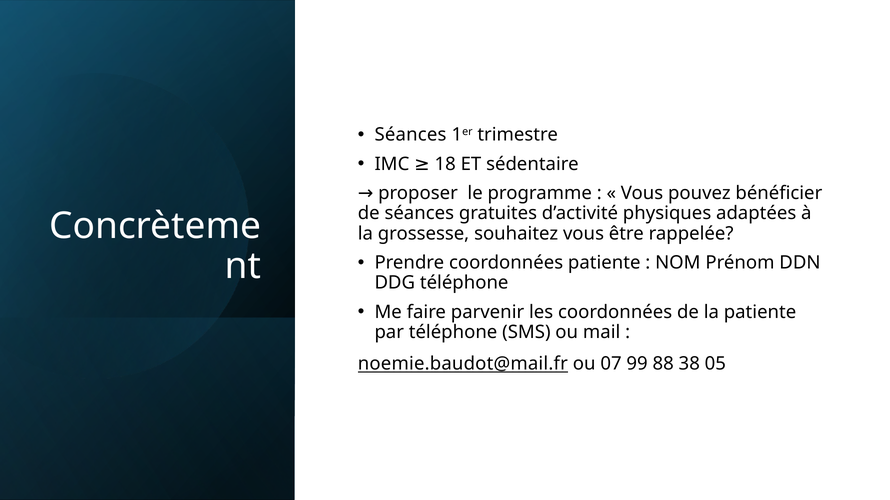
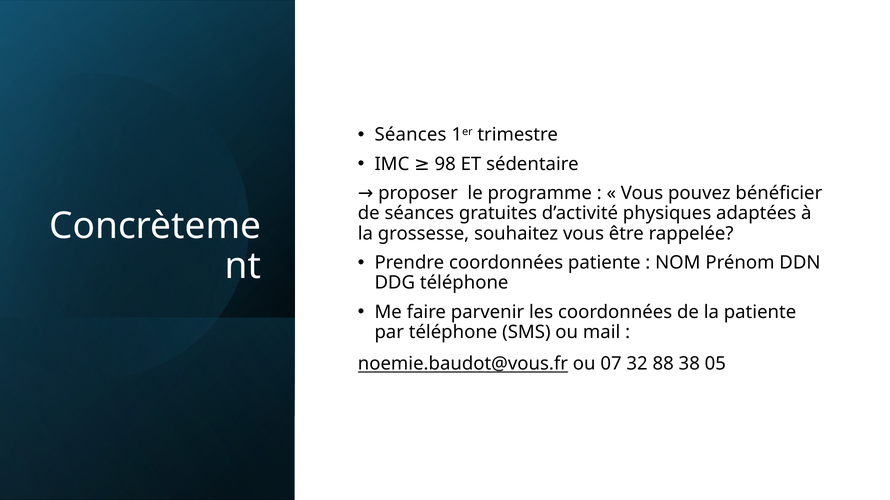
18: 18 -> 98 (445, 164)
noemie.baudot@mail.fr: noemie.baudot@mail.fr -> noemie.baudot@vous.fr (463, 364)
99: 99 -> 32 (637, 364)
